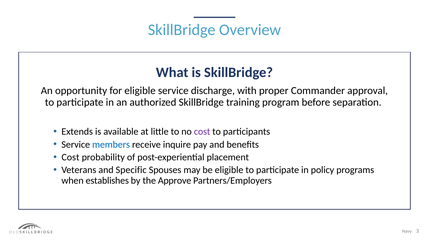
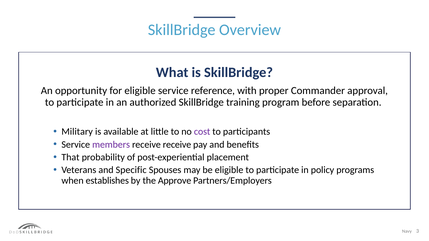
discharge: discharge -> reference (213, 91)
Extends: Extends -> Military (77, 132)
members colour: blue -> purple (111, 145)
receive inquire: inquire -> receive (177, 145)
Cost: Cost -> That (70, 157)
